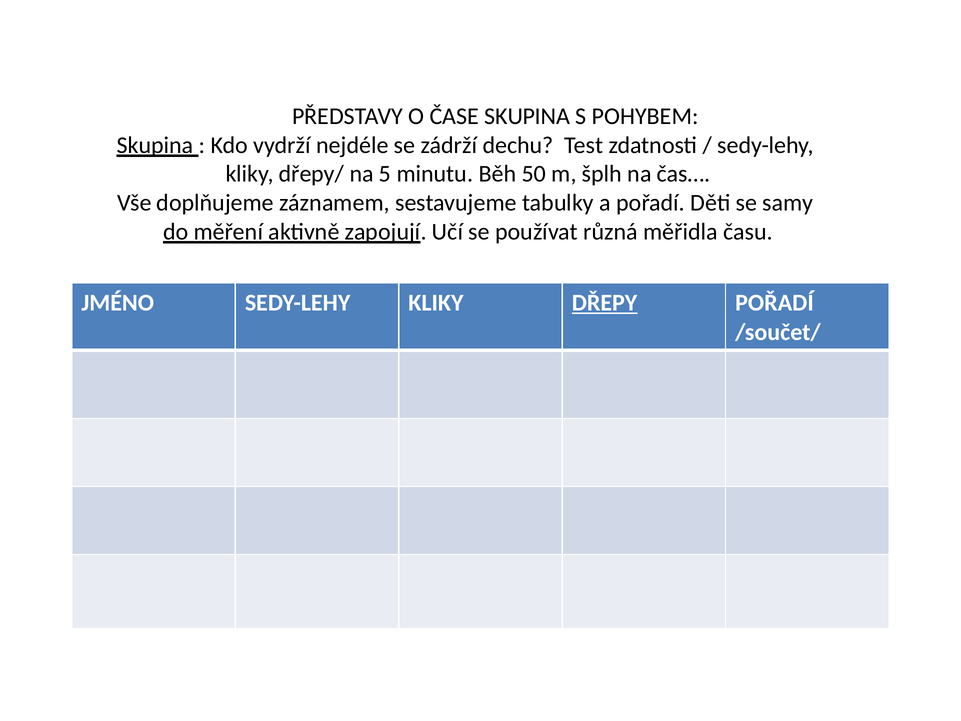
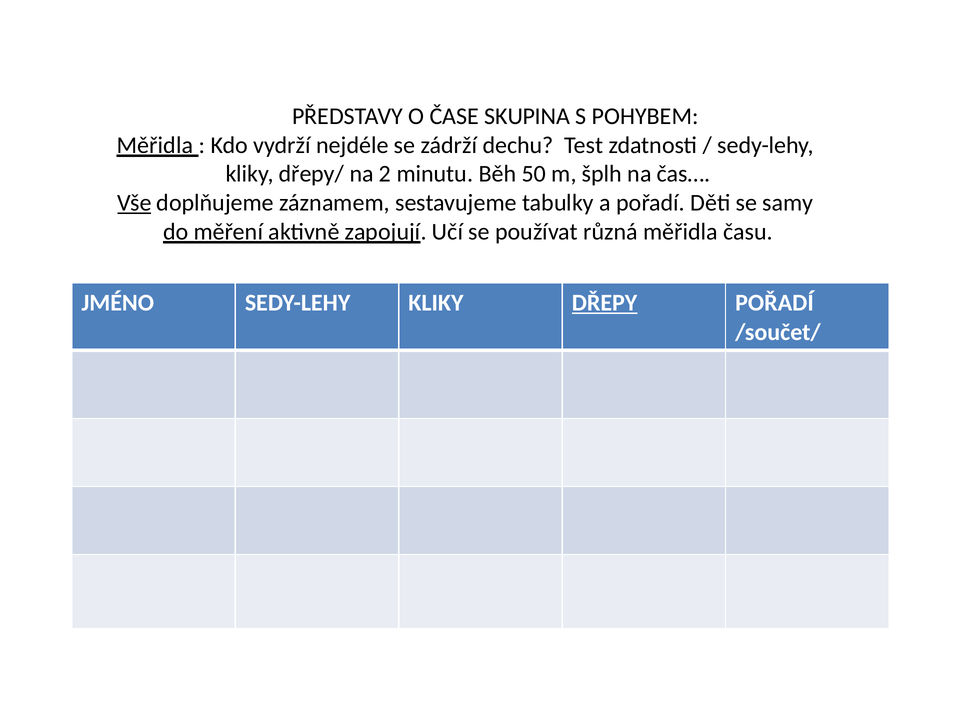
Skupina: Skupina -> Měřidla (155, 145)
5: 5 -> 2 (385, 174)
Vše underline: none -> present (134, 203)
